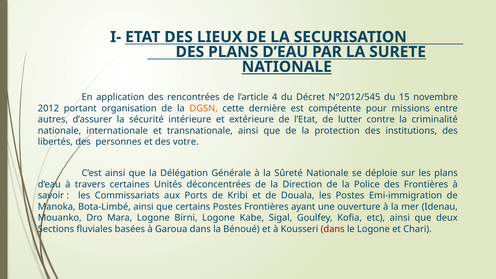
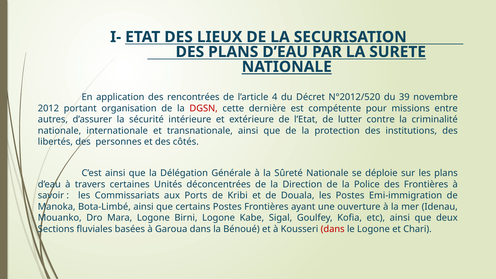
N°2012/545: N°2012/545 -> N°2012/520 (354, 97)
15: 15 -> 39 (404, 97)
DGSN colour: orange -> red (204, 108)
votre: votre -> côtés (186, 142)
